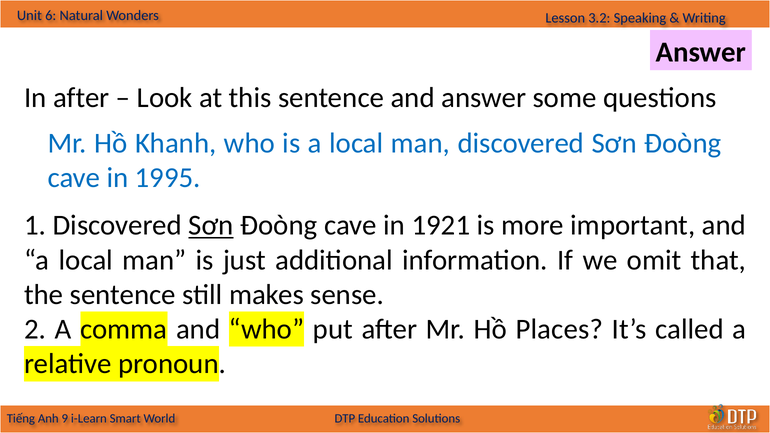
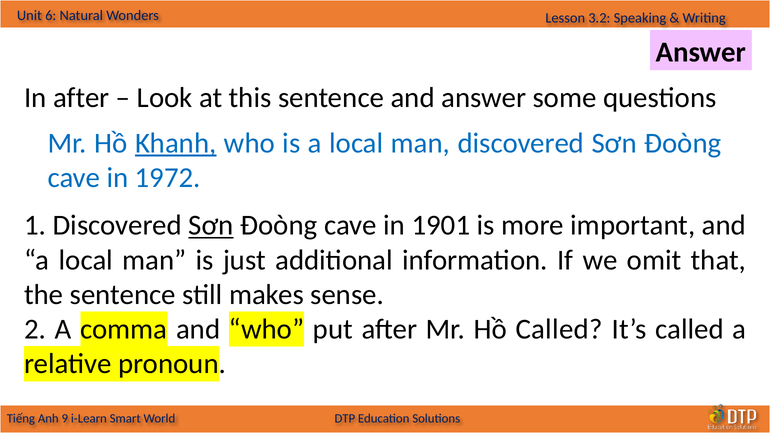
Khanh underline: none -> present (176, 143)
1995: 1995 -> 1972 (168, 178)
1921: 1921 -> 1901 (441, 225)
Hồ Places: Places -> Called (559, 329)
